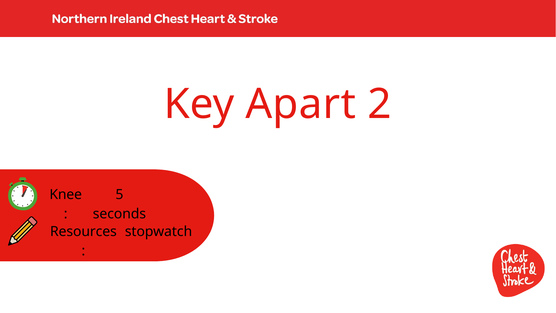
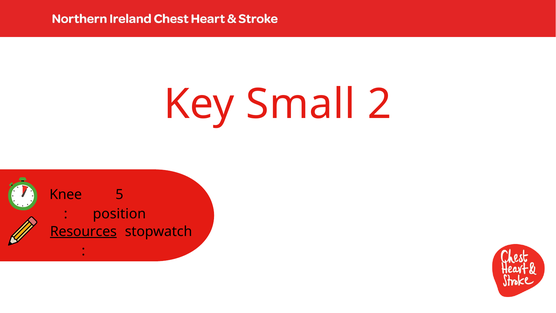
Apart: Apart -> Small (301, 104)
seconds: seconds -> position (119, 214)
Resources underline: none -> present (83, 231)
